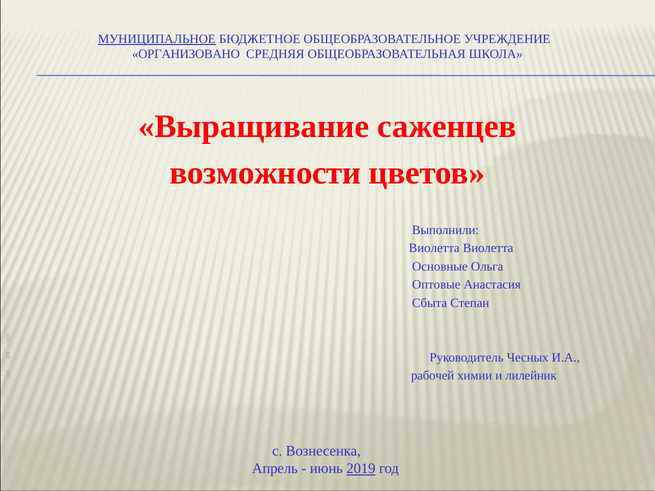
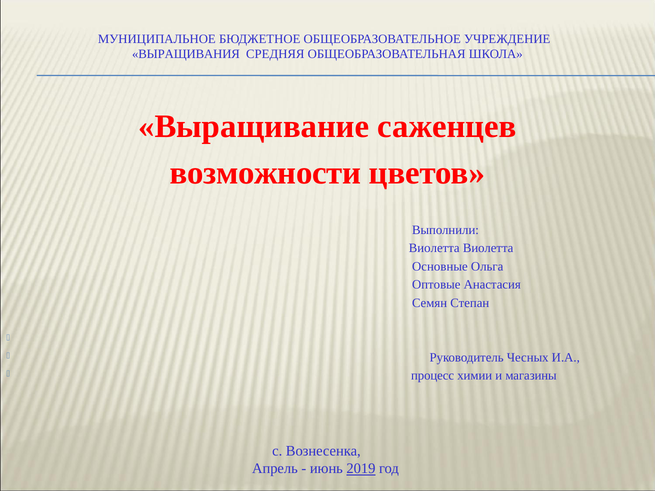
МУНИЦИПАЛЬНОЕ underline: present -> none (157, 39)
ОРГАНИЗОВАНО: ОРГАНИЗОВАНО -> ВЫРАЩИВАНИЯ (186, 54)
Сбыта: Сбыта -> Семян (430, 303)
рабочей: рабочей -> процесс (433, 376)
лилейник: лилейник -> магазины (531, 376)
